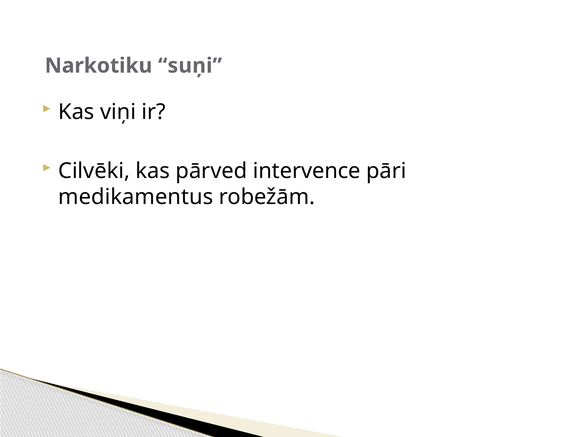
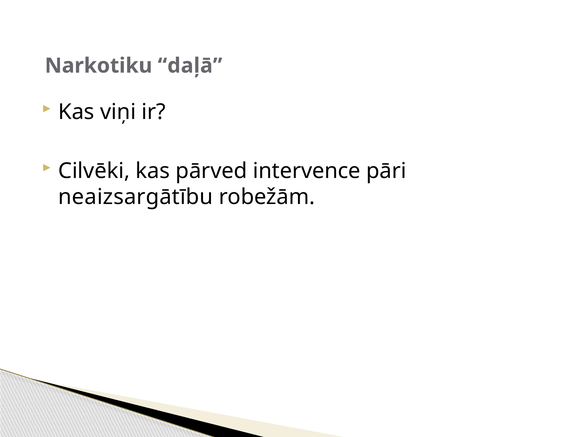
suņi: suņi -> daļā (190, 66)
medikamentus: medikamentus -> neaizsargātību (136, 197)
